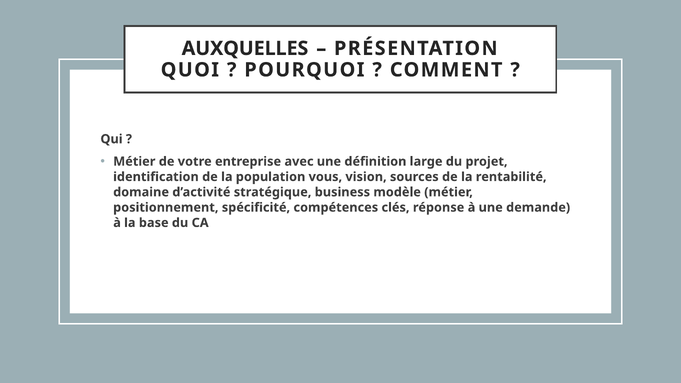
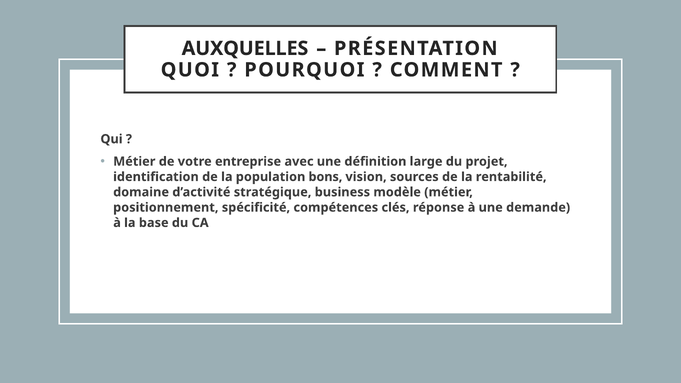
vous: vous -> bons (325, 177)
